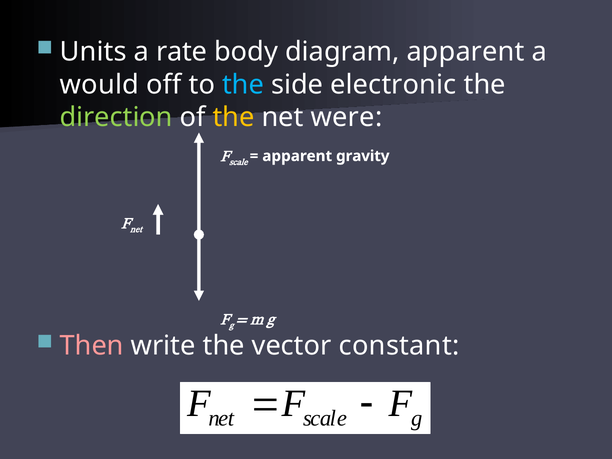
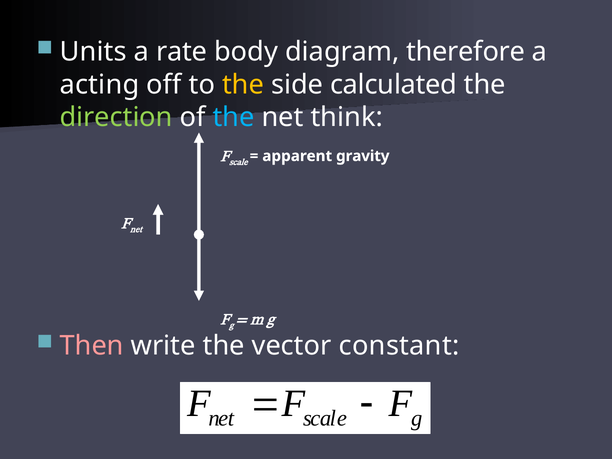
diagram apparent: apparent -> therefore (466, 52)
would: would -> acting (99, 85)
the colour: light blue -> yellow (243, 85)
electronic: electronic -> calculated (394, 85)
the colour: yellow -> light blue (234, 117)
were: were -> think (347, 117)
